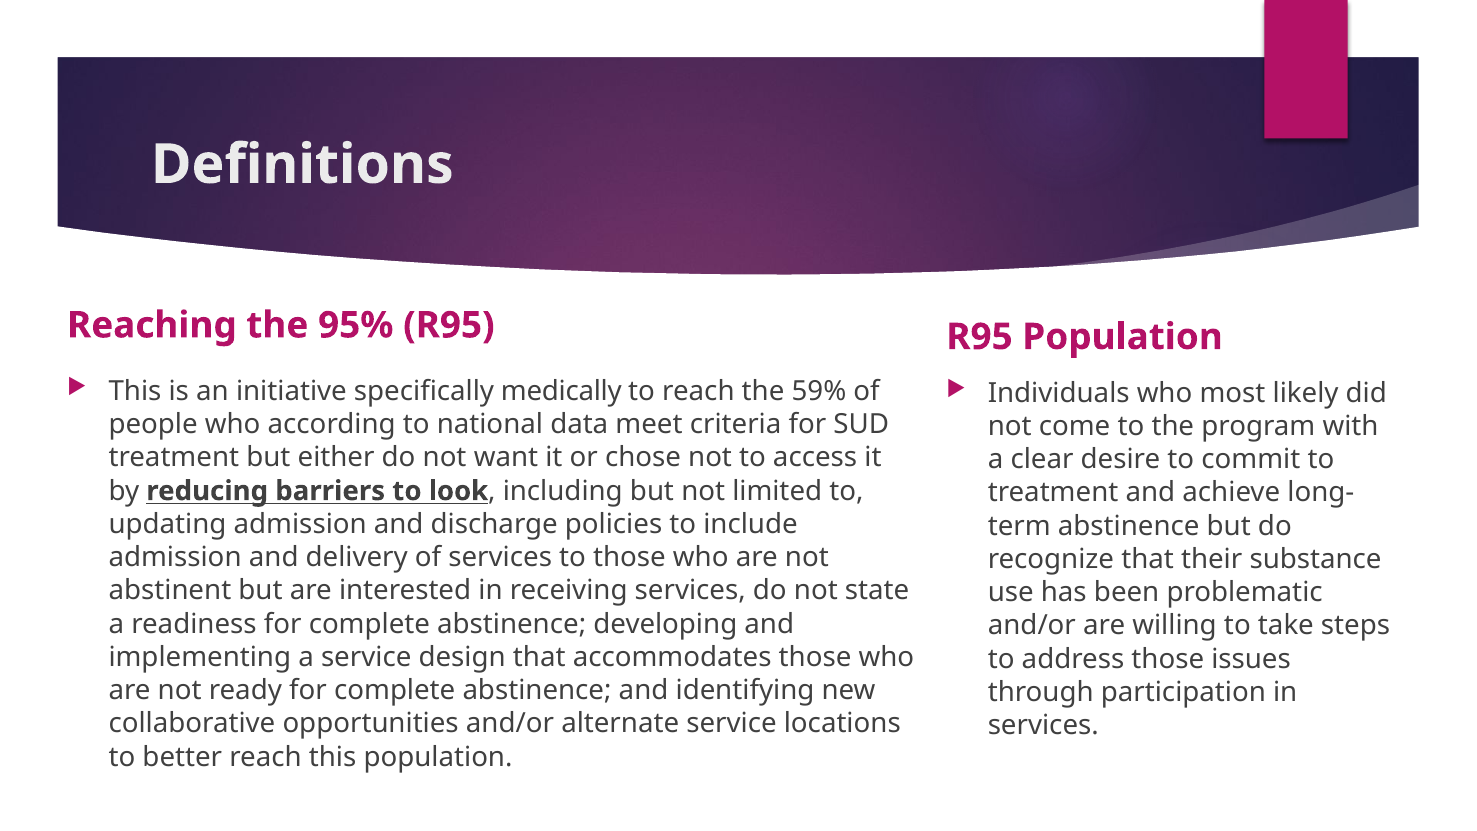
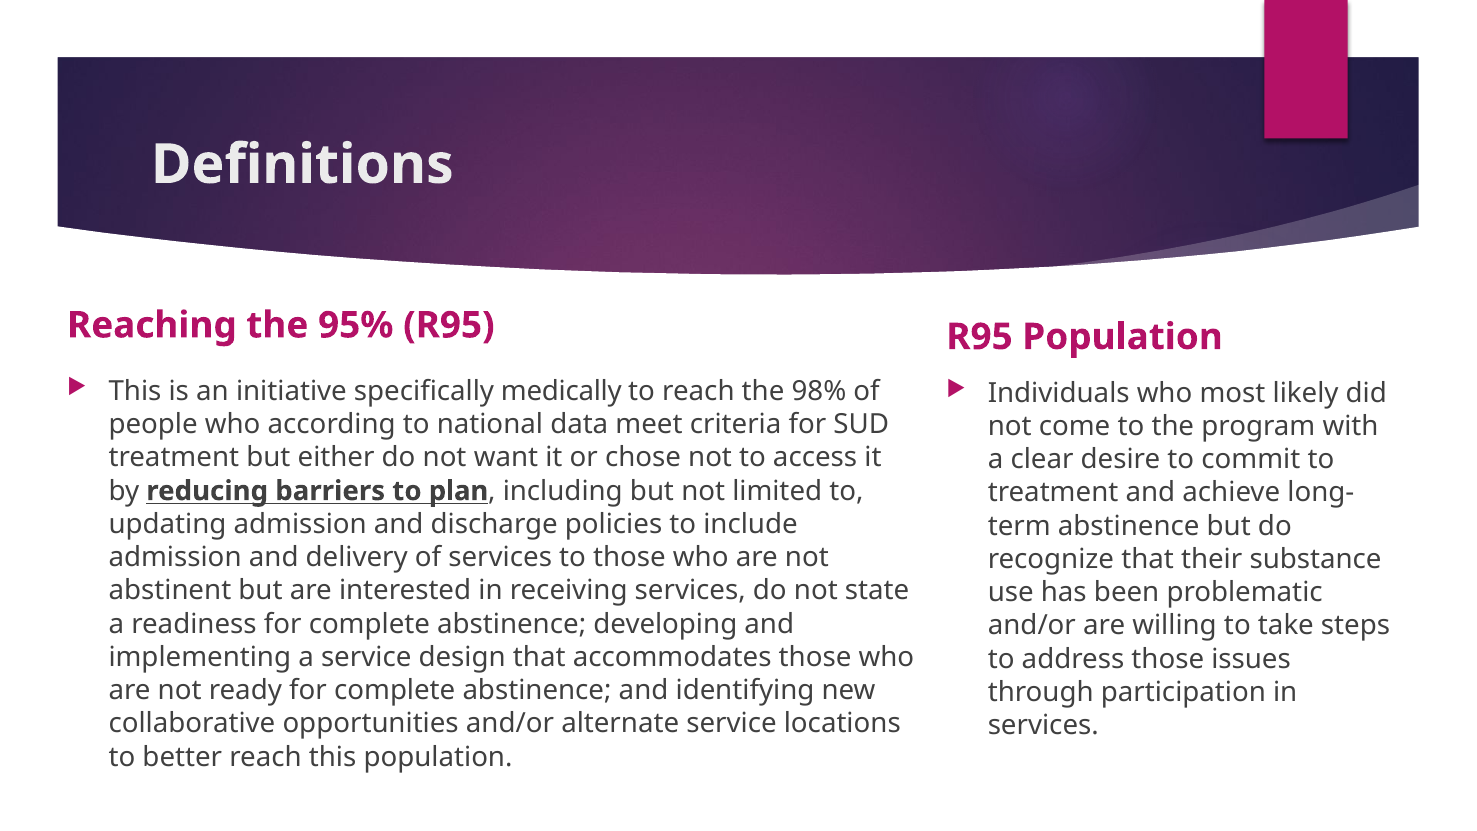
59%: 59% -> 98% (819, 391)
look: look -> plan (459, 491)
